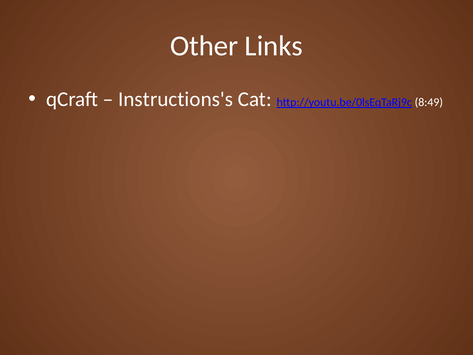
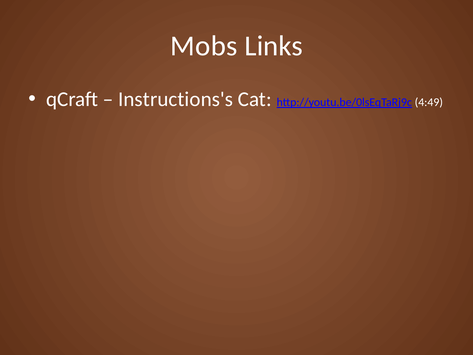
Other: Other -> Mobs (204, 46)
8:49: 8:49 -> 4:49 (429, 102)
